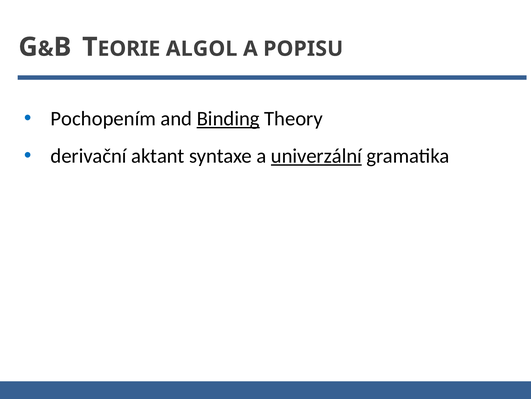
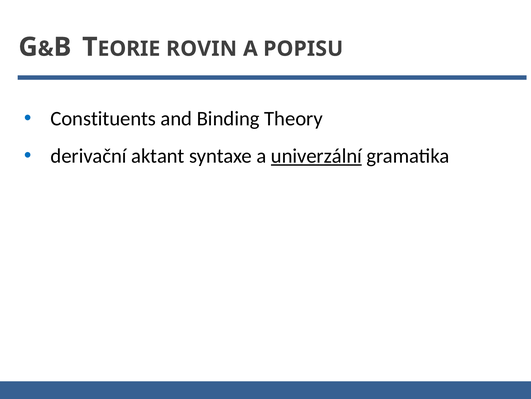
ALGOL: ALGOL -> ROVIN (202, 49)
Pochopením: Pochopením -> Constituents (103, 119)
Binding underline: present -> none (228, 119)
